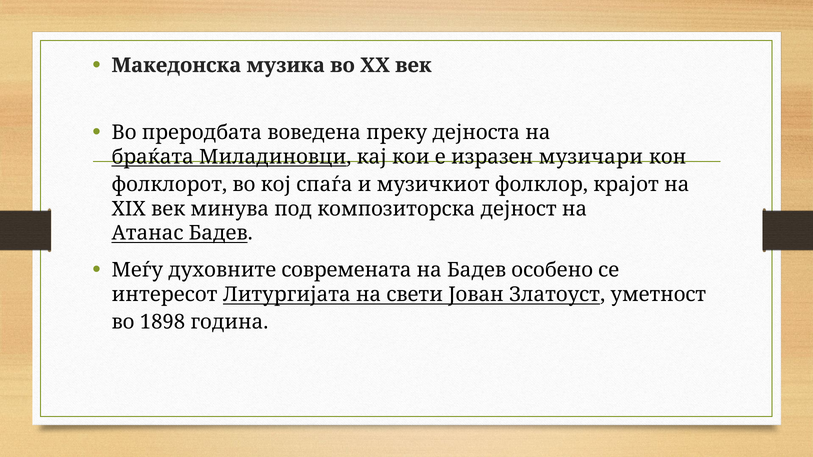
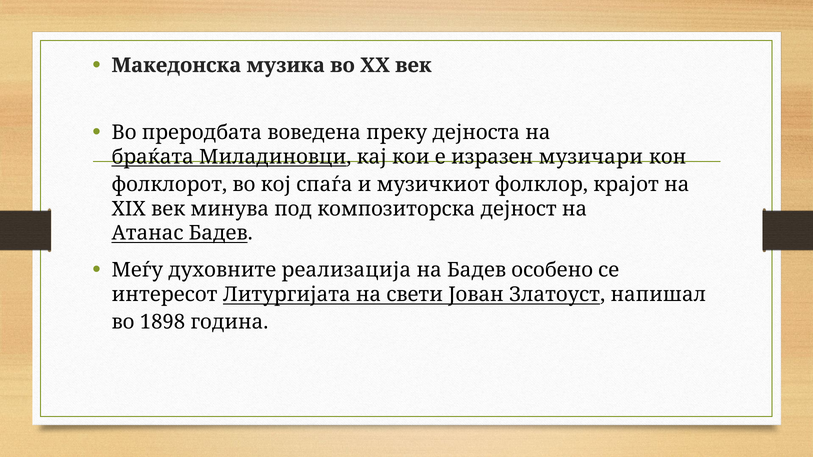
современата: современата -> реализација (346, 270)
уметност: уметност -> напишал (658, 295)
